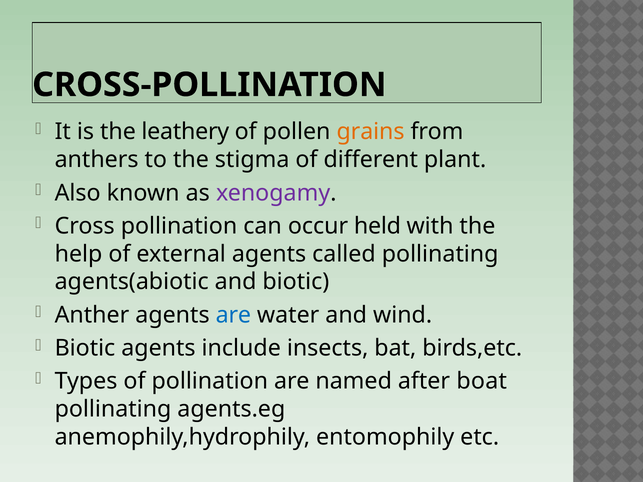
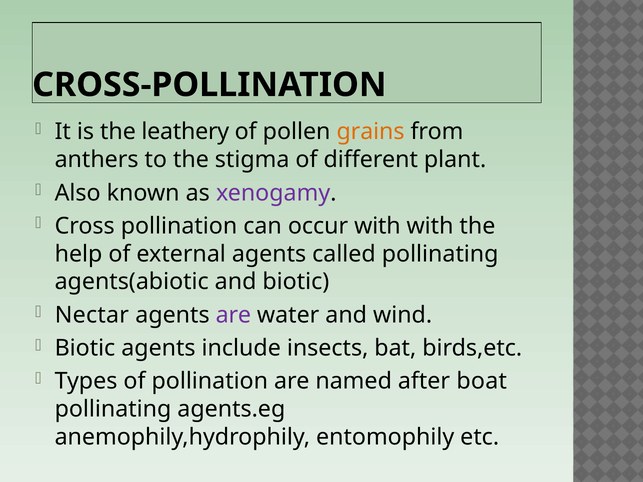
occur held: held -> with (377, 226)
Anther: Anther -> Nectar (92, 315)
are colour: blue -> purple (233, 315)
